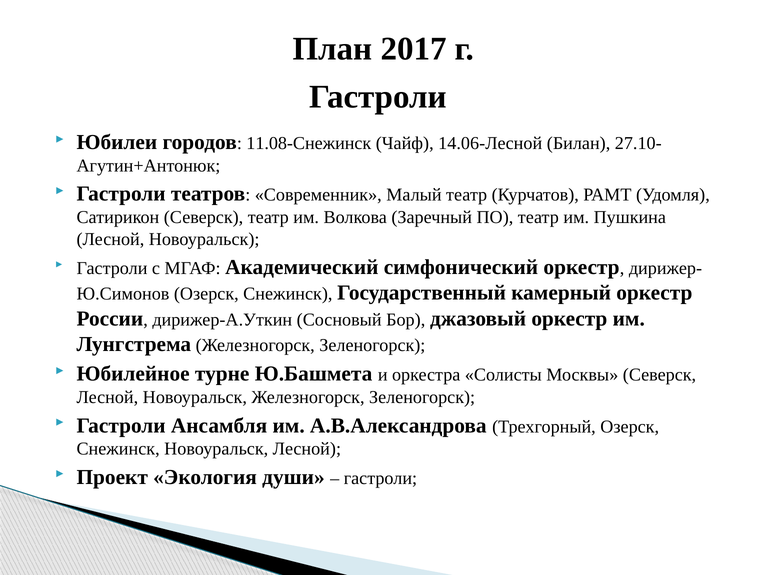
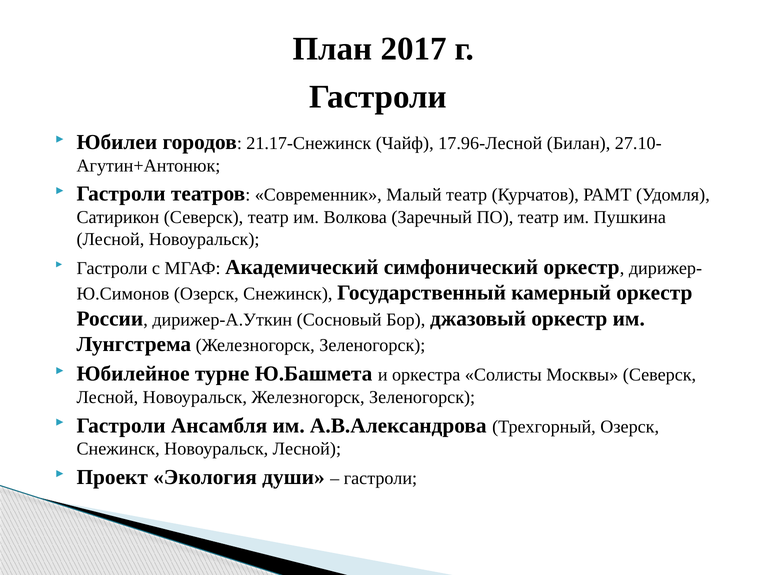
11.08-Снежинск: 11.08-Снежинск -> 21.17-Снежинск (309, 143)
14.06-Лесной: 14.06-Лесной -> 17.96-Лесной (490, 143)
